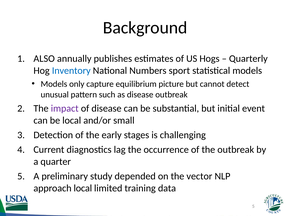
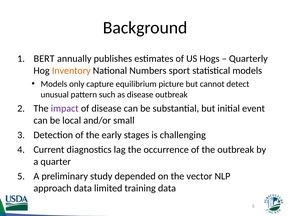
ALSO: ALSO -> BERT (44, 59)
Inventory colour: blue -> orange (71, 71)
approach local: local -> data (83, 188)
